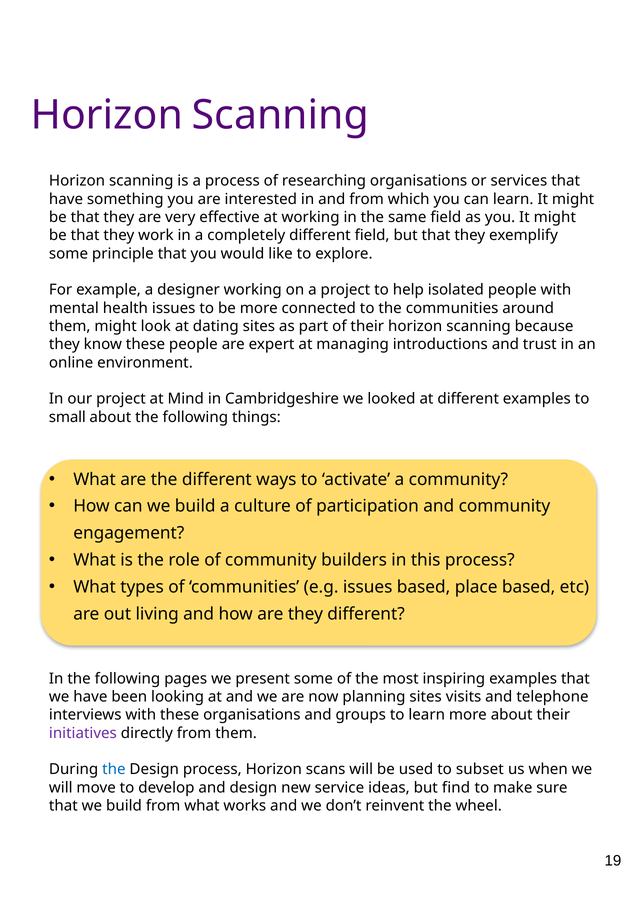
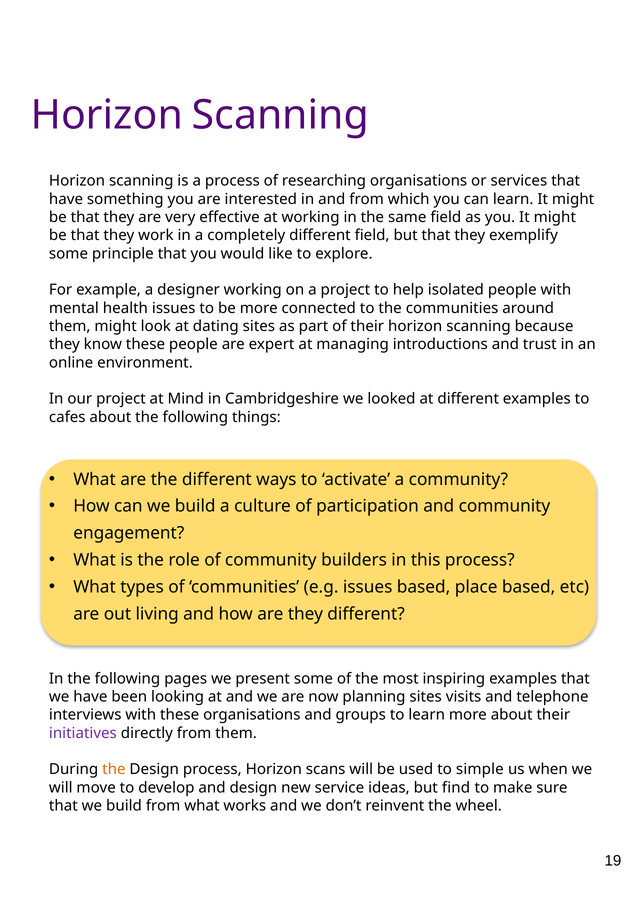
small: small -> cafes (67, 417)
the colour: blue -> orange (114, 769)
subset: subset -> simple (480, 769)
